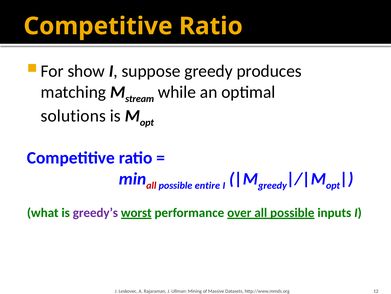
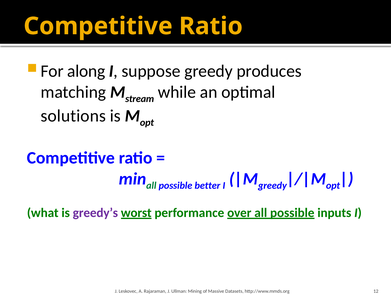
show: show -> along (86, 71)
all colour: red -> green (151, 185)
entire: entire -> better (207, 185)
